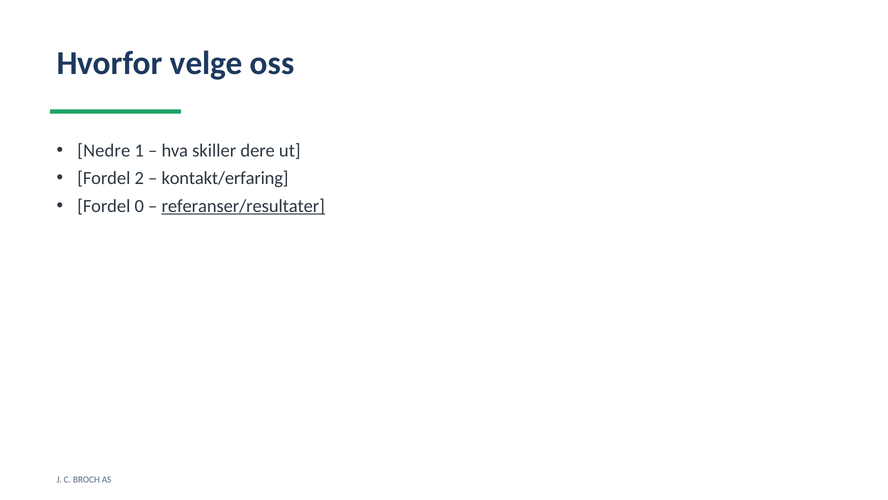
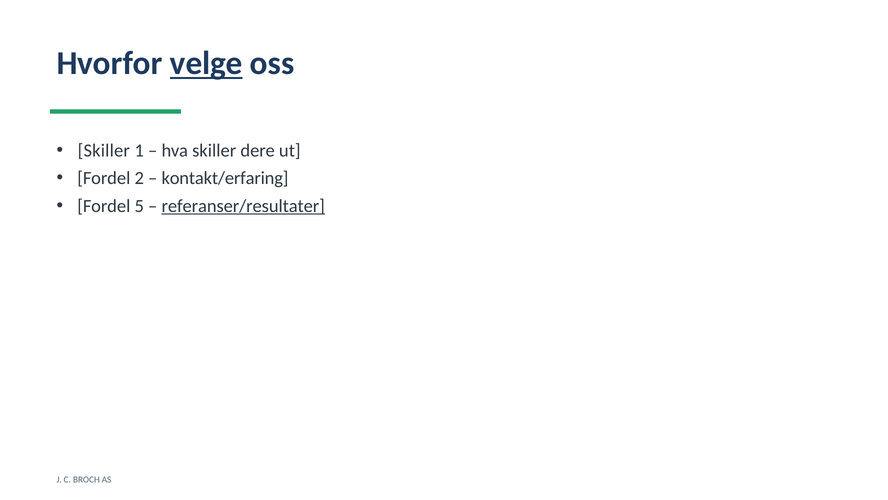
velge underline: none -> present (206, 63)
Nedre: Nedre -> Skiller (104, 150)
0: 0 -> 5 (139, 206)
